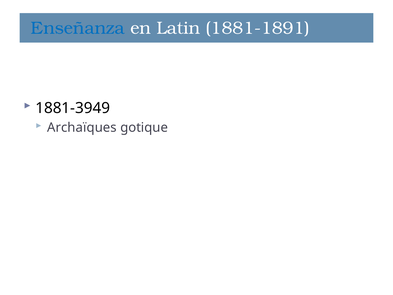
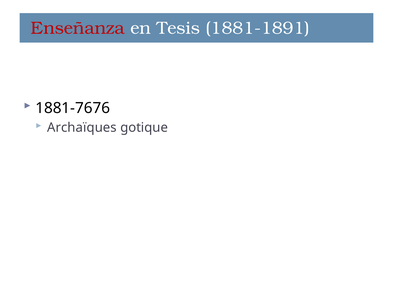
Enseñanza colour: blue -> red (78, 28)
Latin: Latin -> Tesis (178, 28)
1881-3949: 1881-3949 -> 1881-7676 (73, 108)
